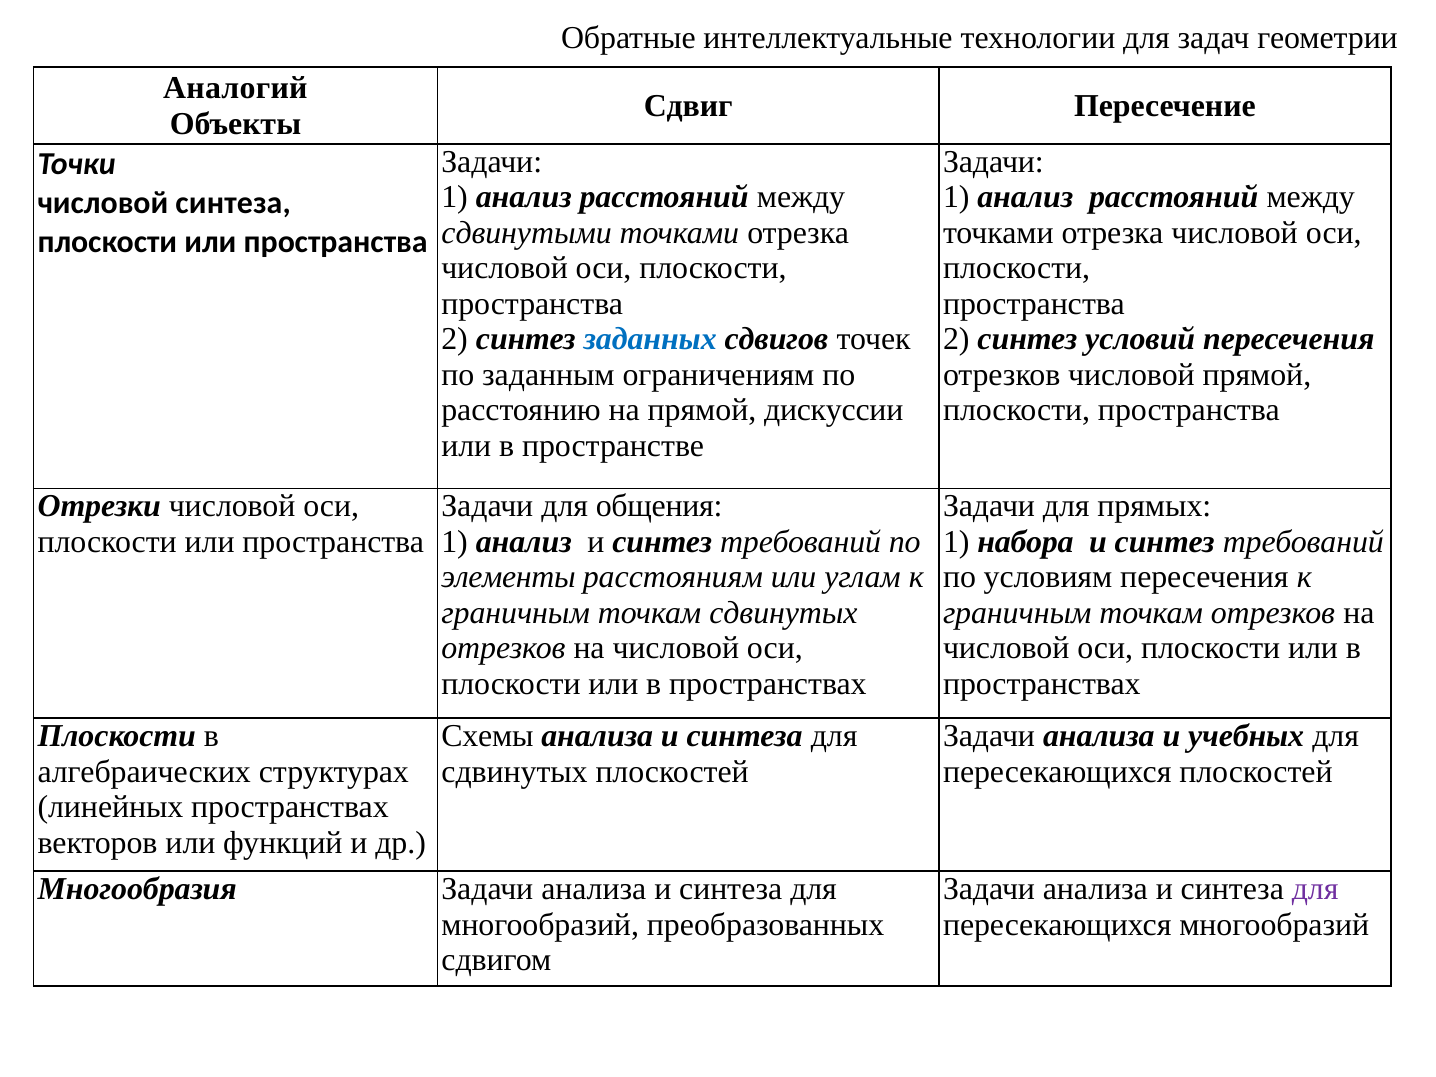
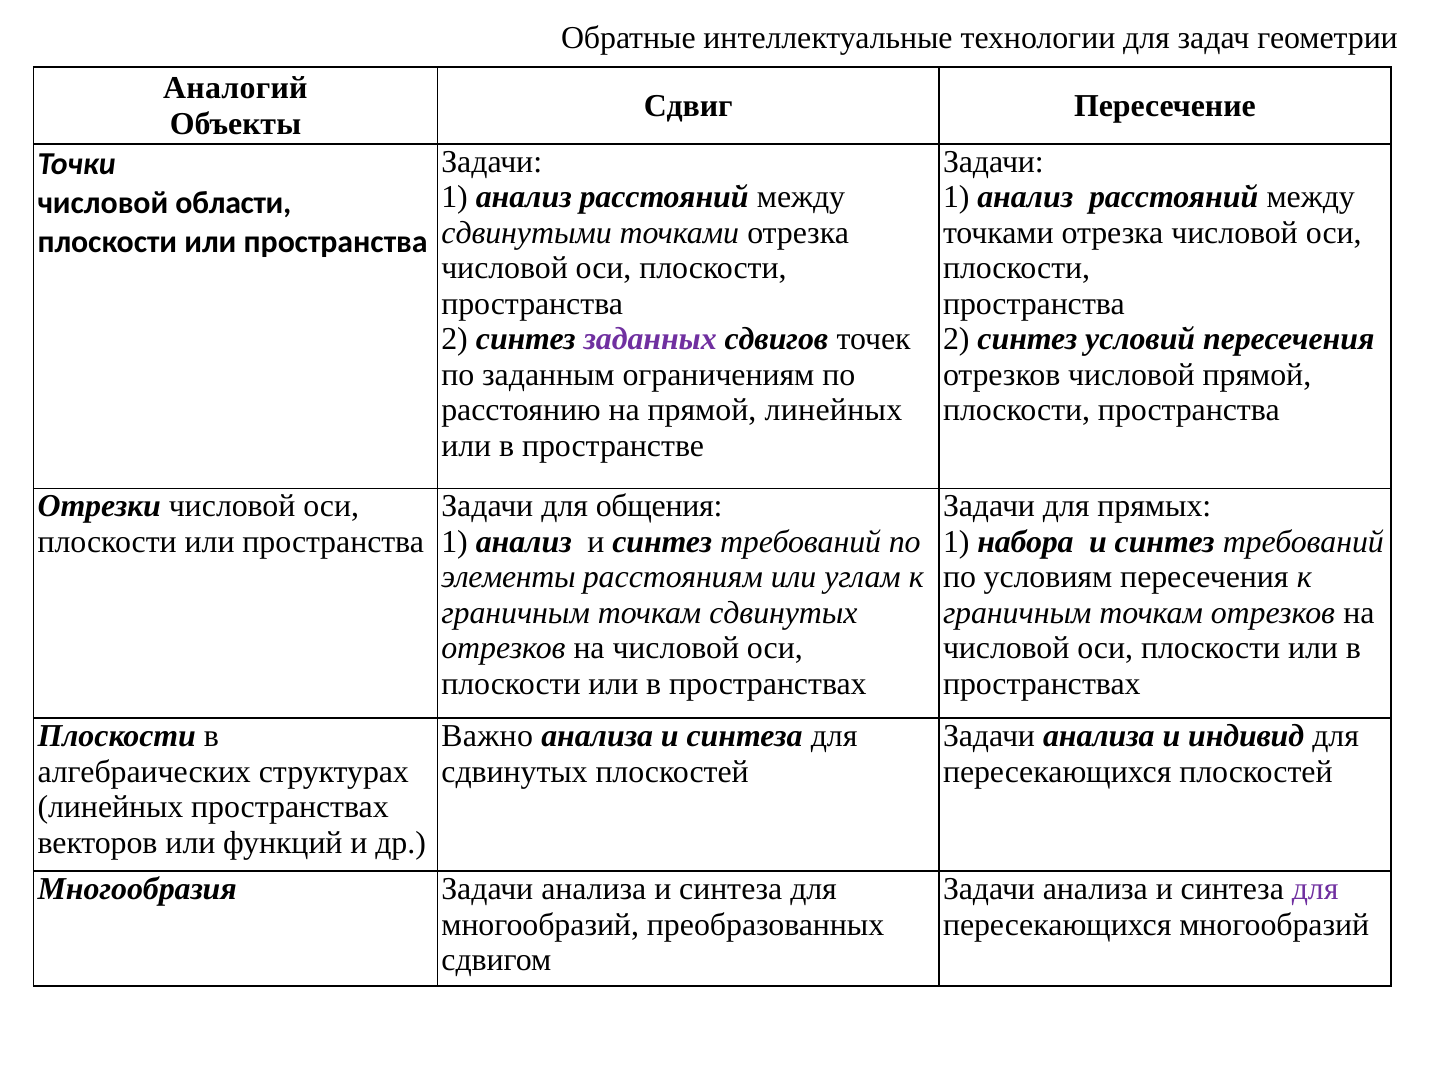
числовой синтеза: синтеза -> области (233, 203)
заданных colour: blue -> purple (650, 339)
прямой дискуссии: дискуссии -> линейных (833, 410)
Схемы: Схемы -> Важно (487, 736)
учебных: учебных -> индивид (1246, 736)
